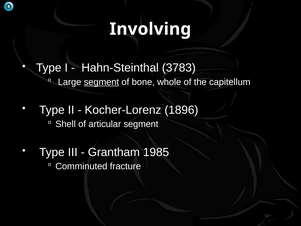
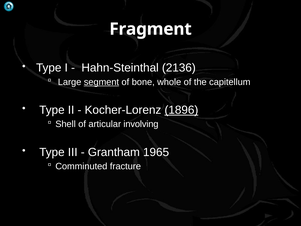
Involving: Involving -> Fragment (151, 29)
3783: 3783 -> 2136 (179, 68)
1896 underline: none -> present (181, 110)
articular segment: segment -> involving (141, 124)
1985: 1985 -> 1965 (156, 152)
